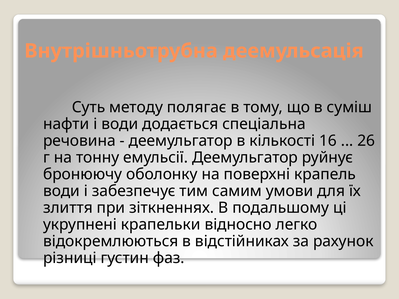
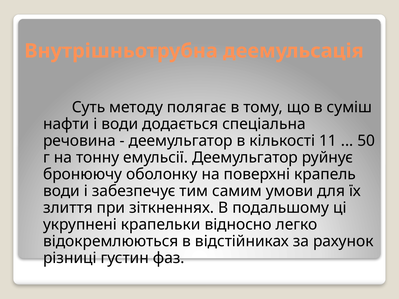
16: 16 -> 11 (328, 141)
26: 26 -> 50 (366, 141)
